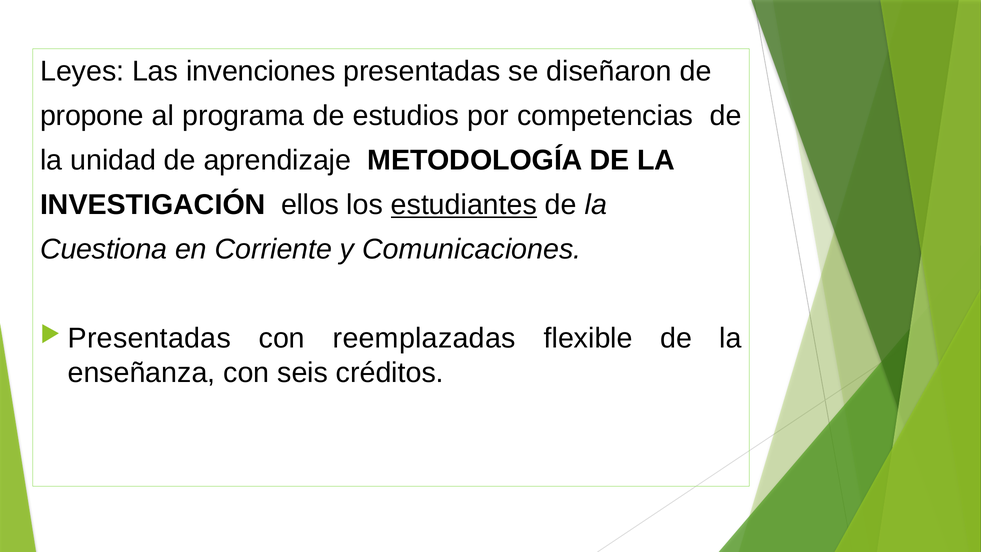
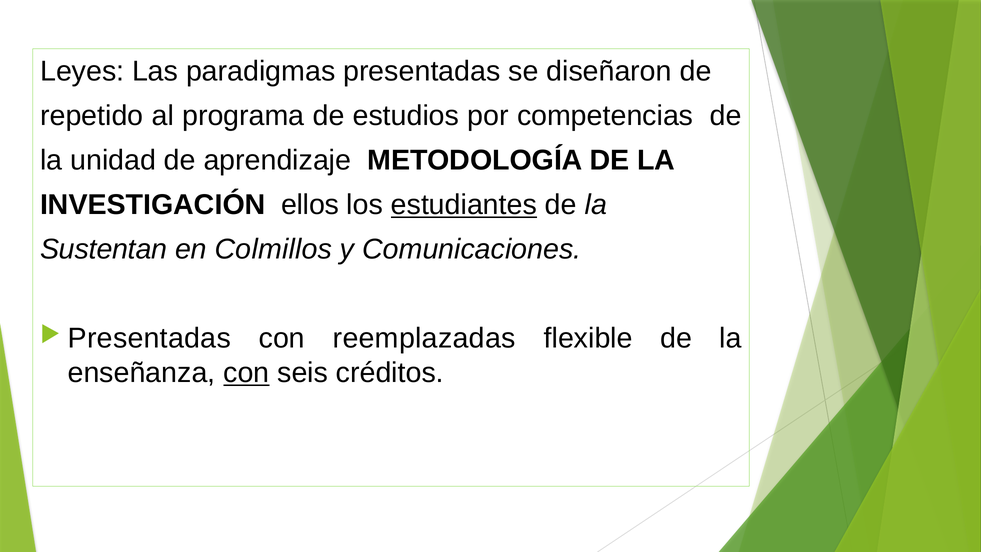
invenciones: invenciones -> paradigmas (261, 71)
propone: propone -> repetido (92, 116)
Cuestiona: Cuestiona -> Sustentan (104, 249)
Corriente: Corriente -> Colmillos (273, 249)
con underline: none -> present (246, 373)
